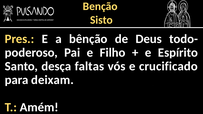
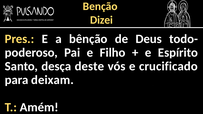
Sisto: Sisto -> Dizei (101, 20)
faltas: faltas -> deste (89, 66)
